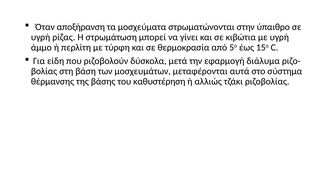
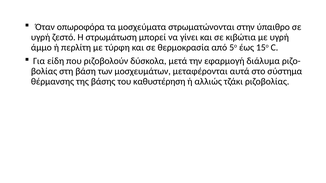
αποξήρανση: αποξήρανση -> οπωροφόρα (81, 27)
ρίζας: ρίζας -> ζεστό (64, 37)
